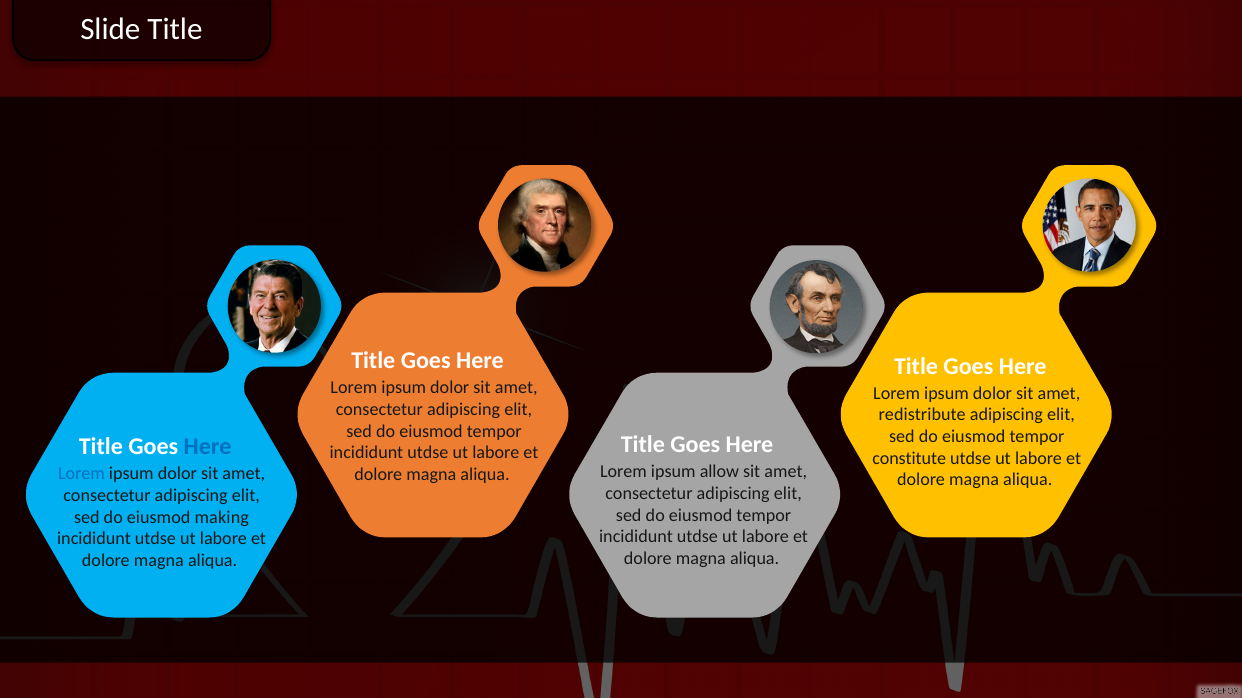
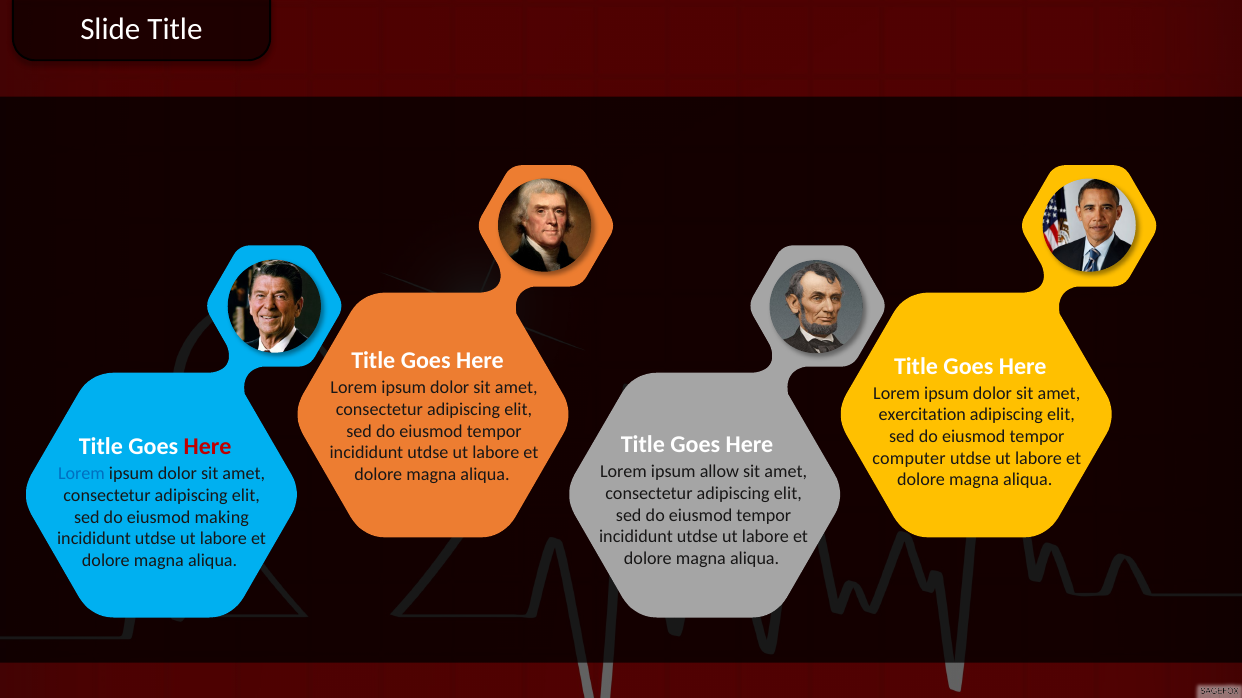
redistribute: redistribute -> exercitation (922, 415)
Here colour: blue -> red (208, 447)
constitute: constitute -> computer (909, 459)
